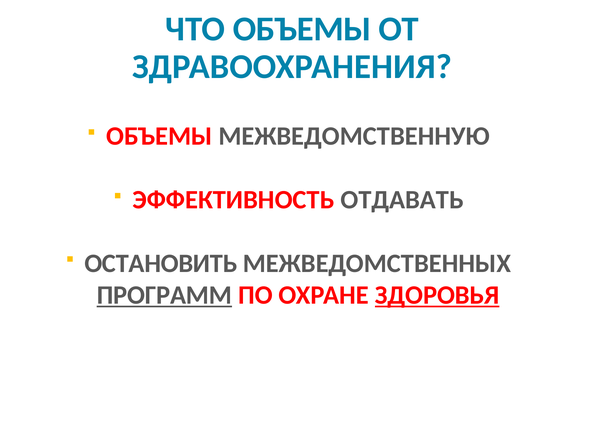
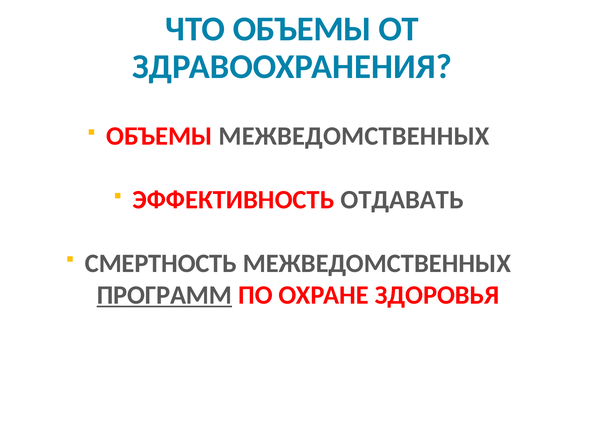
ОБЪЕМЫ МЕЖВЕДОМСТВЕННУЮ: МЕЖВЕДОМСТВЕННУЮ -> МЕЖВЕДОМСТВЕННЫХ (354, 136)
ОСТАНОВИТЬ: ОСТАНОВИТЬ -> СМЕРТНОСТЬ (161, 263)
ЗДОРОВЬЯ underline: present -> none (437, 295)
